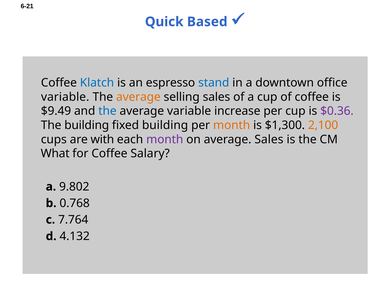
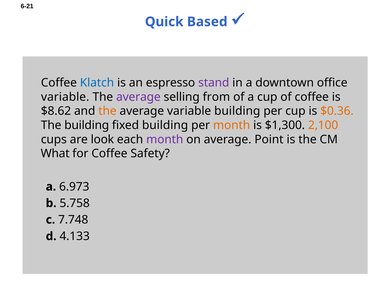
stand colour: blue -> purple (214, 83)
average colour: orange -> purple (138, 97)
selling sales: sales -> from (216, 97)
$9.49: $9.49 -> $8.62 (56, 111)
the colour: blue -> orange (107, 111)
variable increase: increase -> building (237, 111)
$0.36 colour: purple -> orange (337, 111)
with: with -> look (102, 140)
average Sales: Sales -> Point (269, 140)
Salary: Salary -> Safety (150, 154)
9.802: 9.802 -> 6.973 (74, 187)
0.768: 0.768 -> 5.758 (75, 203)
7.764: 7.764 -> 7.748 (73, 220)
4.132: 4.132 -> 4.133 (75, 236)
